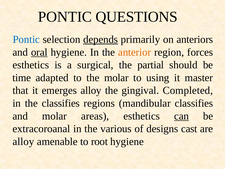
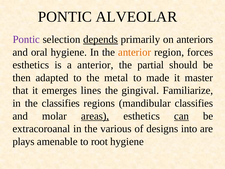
QUESTIONS: QUESTIONS -> ALVEOLAR (136, 17)
Pontic colour: blue -> purple (26, 39)
oral underline: present -> none (39, 52)
a surgical: surgical -> anterior (95, 65)
time: time -> then (22, 78)
the molar: molar -> metal (116, 78)
using: using -> made (158, 78)
emerges alloy: alloy -> lines (91, 90)
Completed: Completed -> Familiarize (188, 90)
areas underline: none -> present (95, 116)
cast: cast -> into (189, 129)
alloy: alloy -> plays (23, 141)
